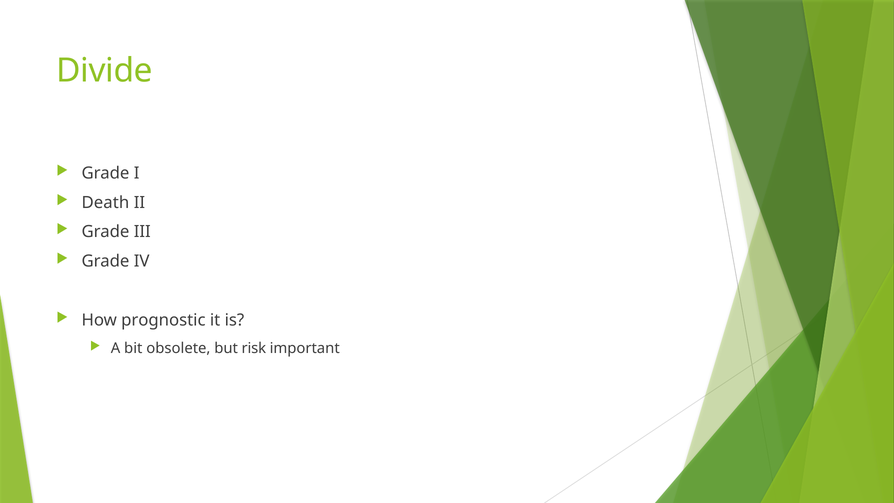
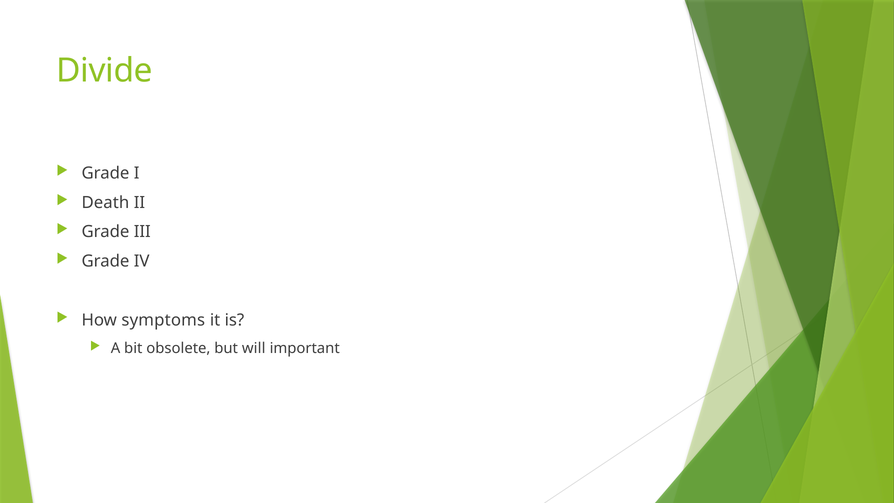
prognostic: prognostic -> symptoms (163, 320)
risk: risk -> will (254, 348)
